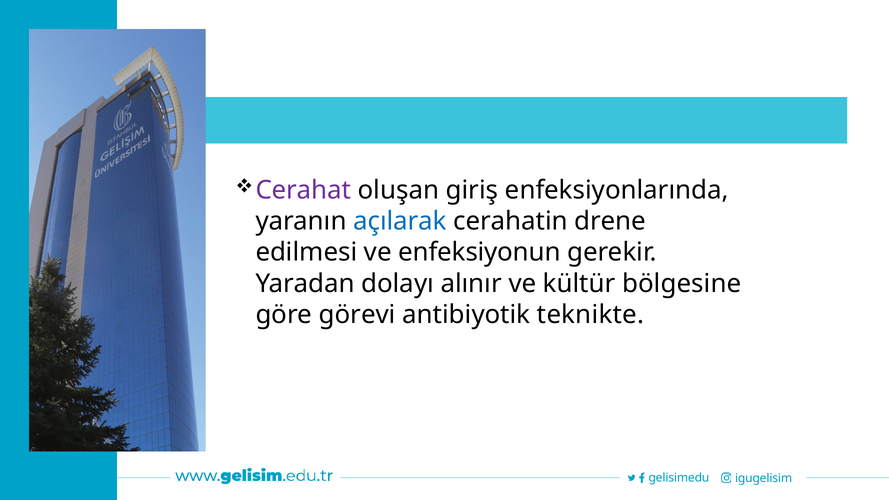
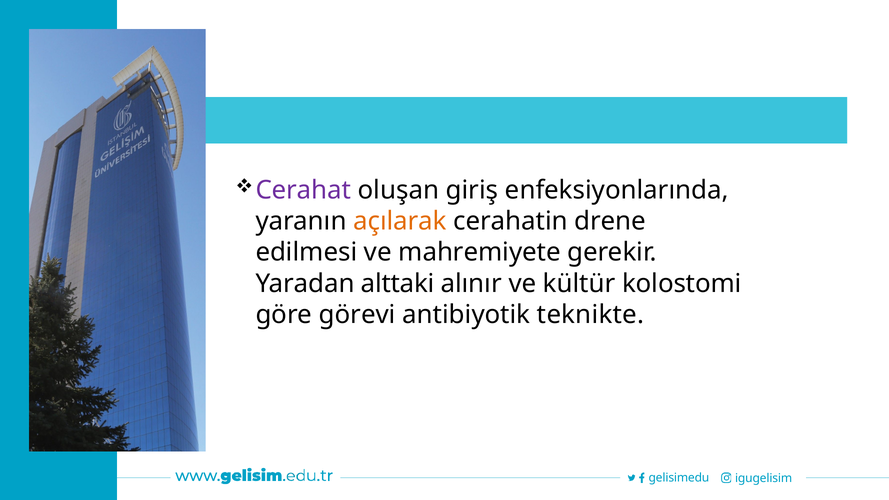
açılarak colour: blue -> orange (400, 221)
enfeksiyonun: enfeksiyonun -> mahremiyete (480, 252)
dolayı: dolayı -> alttaki (398, 283)
bölgesine: bölgesine -> kolostomi (682, 283)
